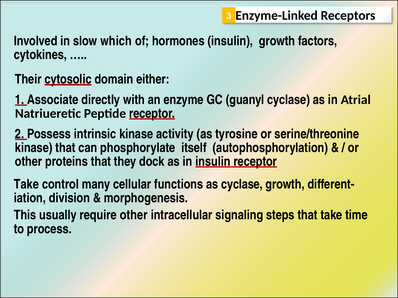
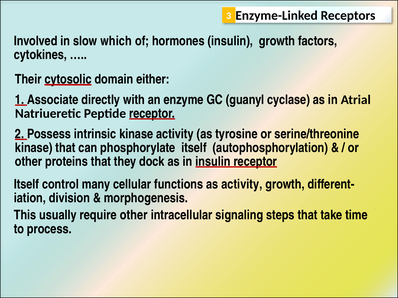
Take: Take -> Itself (26, 185)
as cyclase: cyclase -> activity (242, 185)
